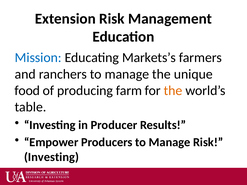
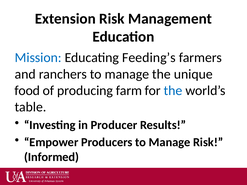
Markets’s: Markets’s -> Feeding’s (149, 58)
the colour: orange -> blue (173, 91)
Investing: Investing -> Informed (52, 157)
